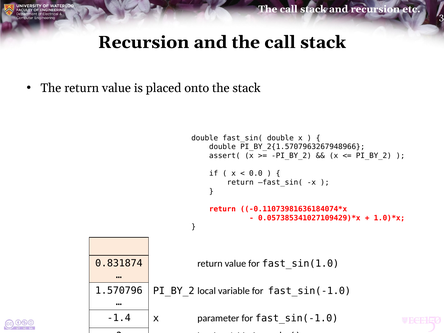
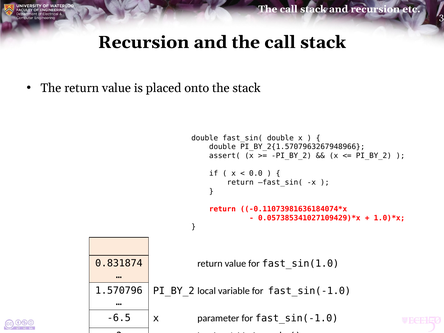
-1.4: -1.4 -> -6.5 (119, 318)
